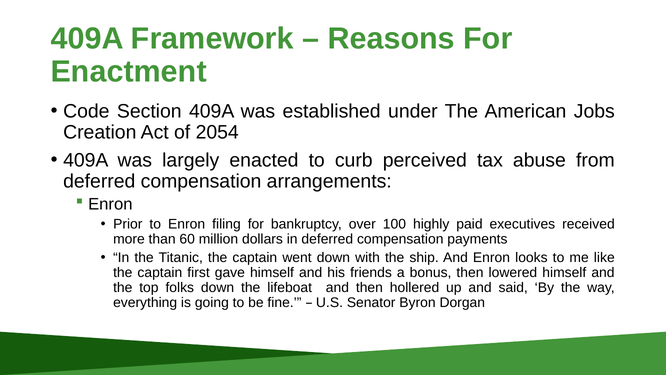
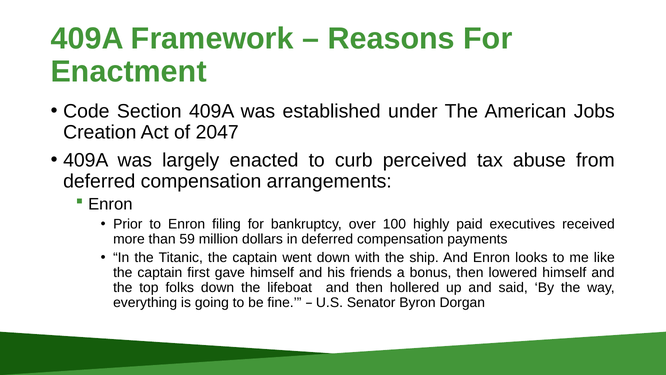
2054: 2054 -> 2047 (217, 132)
60: 60 -> 59 (187, 239)
